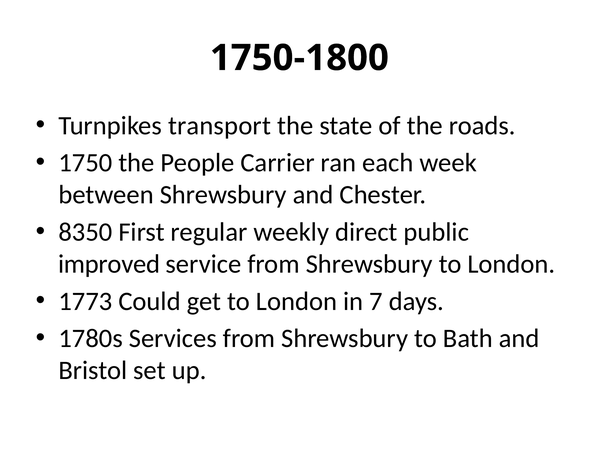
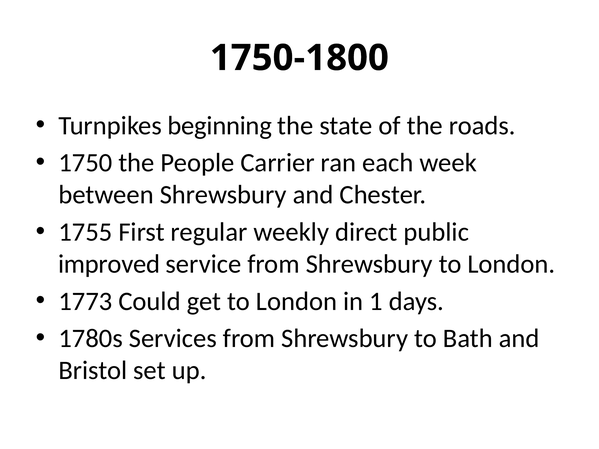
transport: transport -> beginning (220, 126)
8350: 8350 -> 1755 (85, 232)
7: 7 -> 1 (376, 301)
